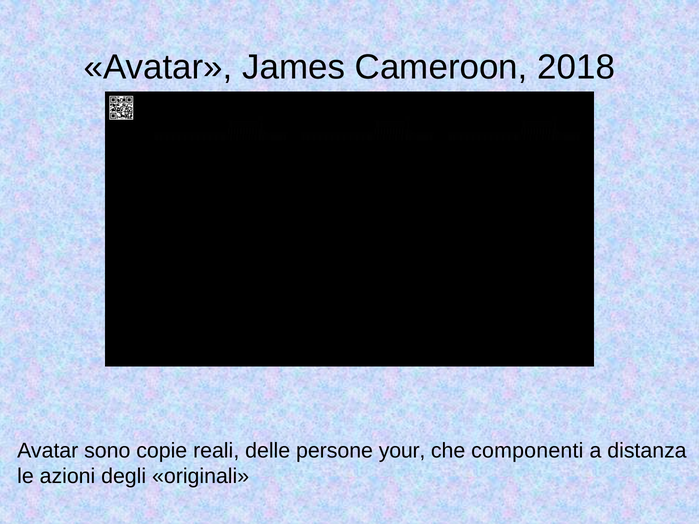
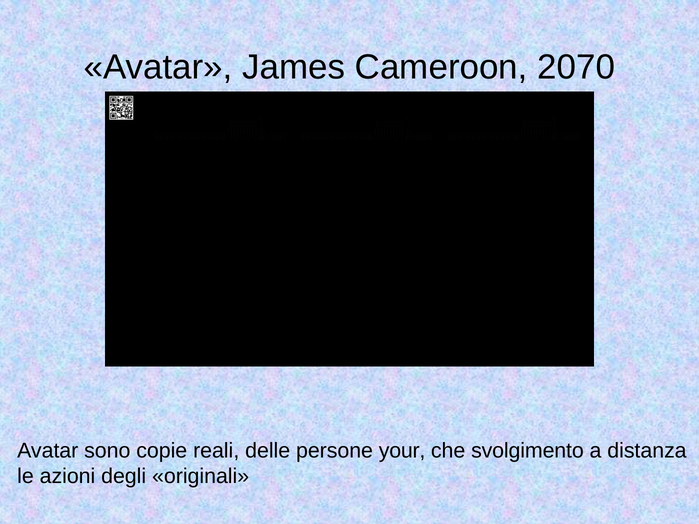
2018: 2018 -> 2070 (576, 67)
componenti: componenti -> svolgimento (527, 451)
